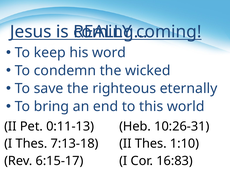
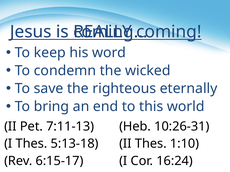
0:11-13: 0:11-13 -> 7:11-13 (70, 127)
7:13-18: 7:13-18 -> 5:13-18 (75, 144)
16:83: 16:83 -> 16:24 (175, 161)
